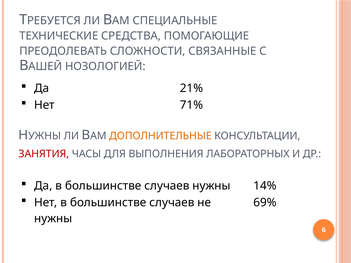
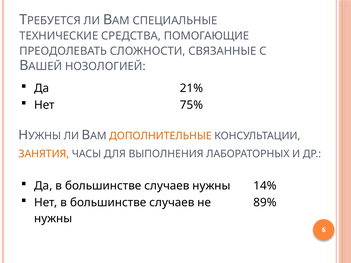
71%: 71% -> 75% (191, 105)
ЗАНЯТИЯ colour: red -> orange (44, 154)
69%: 69% -> 89% (265, 203)
